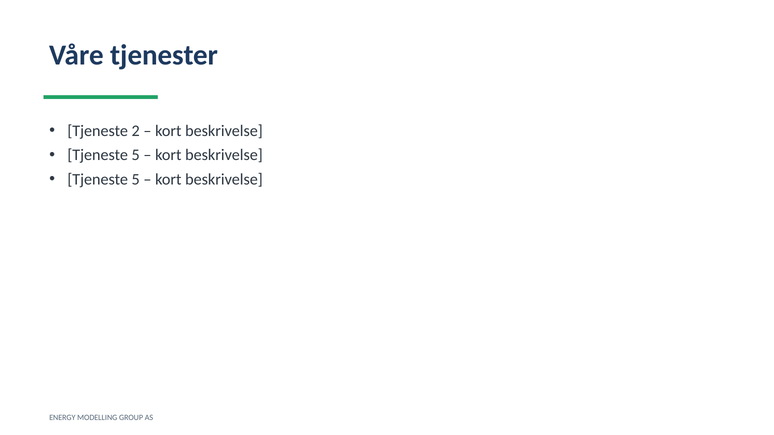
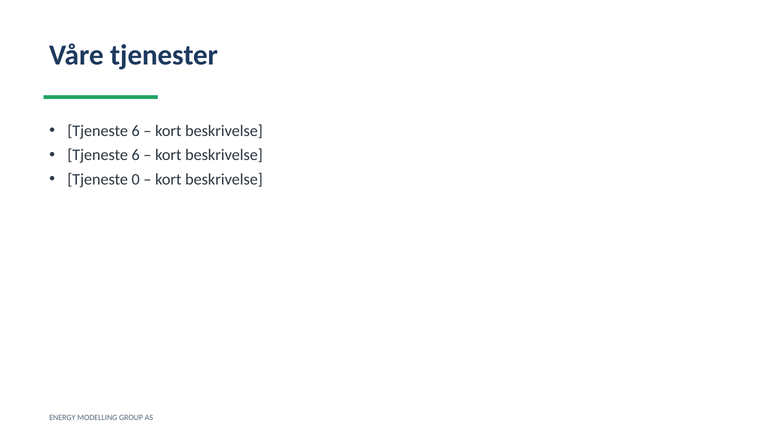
2: 2 -> 6 (136, 131)
5: 5 -> 6 (136, 155)
5: 5 -> 0 (136, 179)
